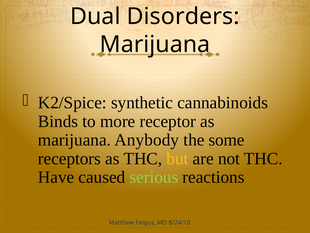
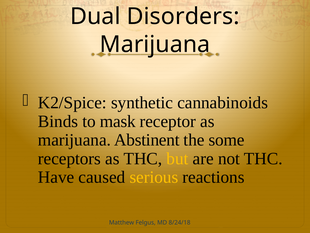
more: more -> mask (118, 121)
Anybody: Anybody -> Abstinent (147, 140)
serious colour: light green -> yellow (154, 177)
